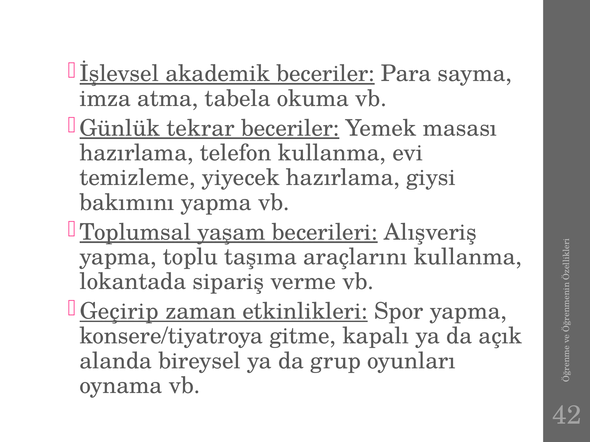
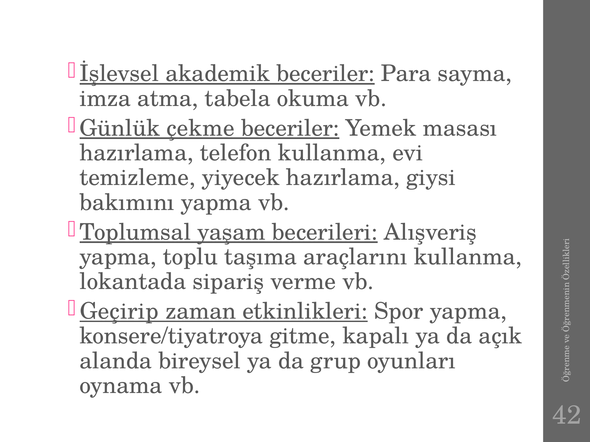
tekrar: tekrar -> çekme (200, 128)
